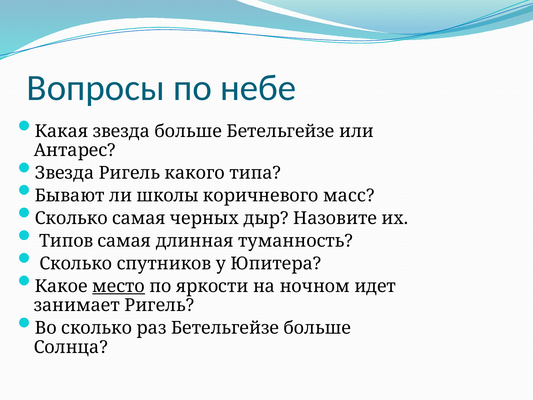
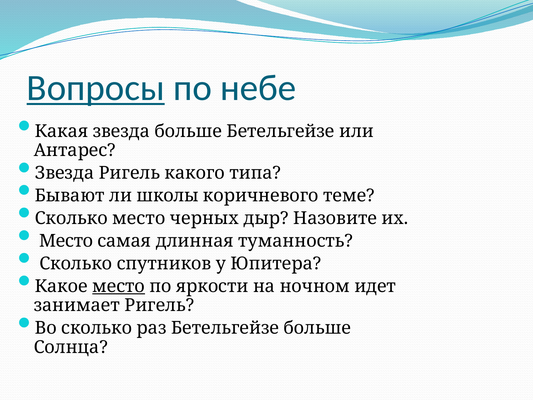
Вопросы underline: none -> present (96, 88)
масс: масс -> теме (349, 196)
Сколько самая: самая -> место (139, 218)
Типов: Типов -> Место (66, 241)
